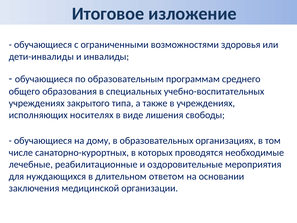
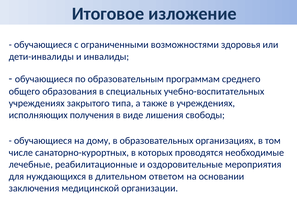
носителях: носителях -> получения (92, 115)
